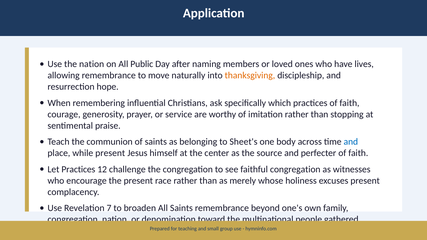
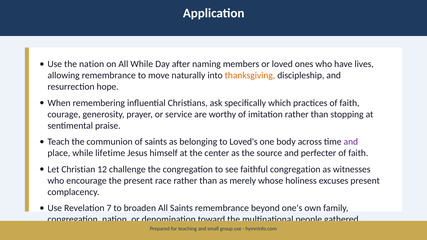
All Public: Public -> While (142, 64)
Sheet's: Sheet's -> Loved's (244, 142)
and colour: blue -> purple (351, 142)
while present: present -> lifetime (110, 153)
Let Practices: Practices -> Christian (78, 169)
